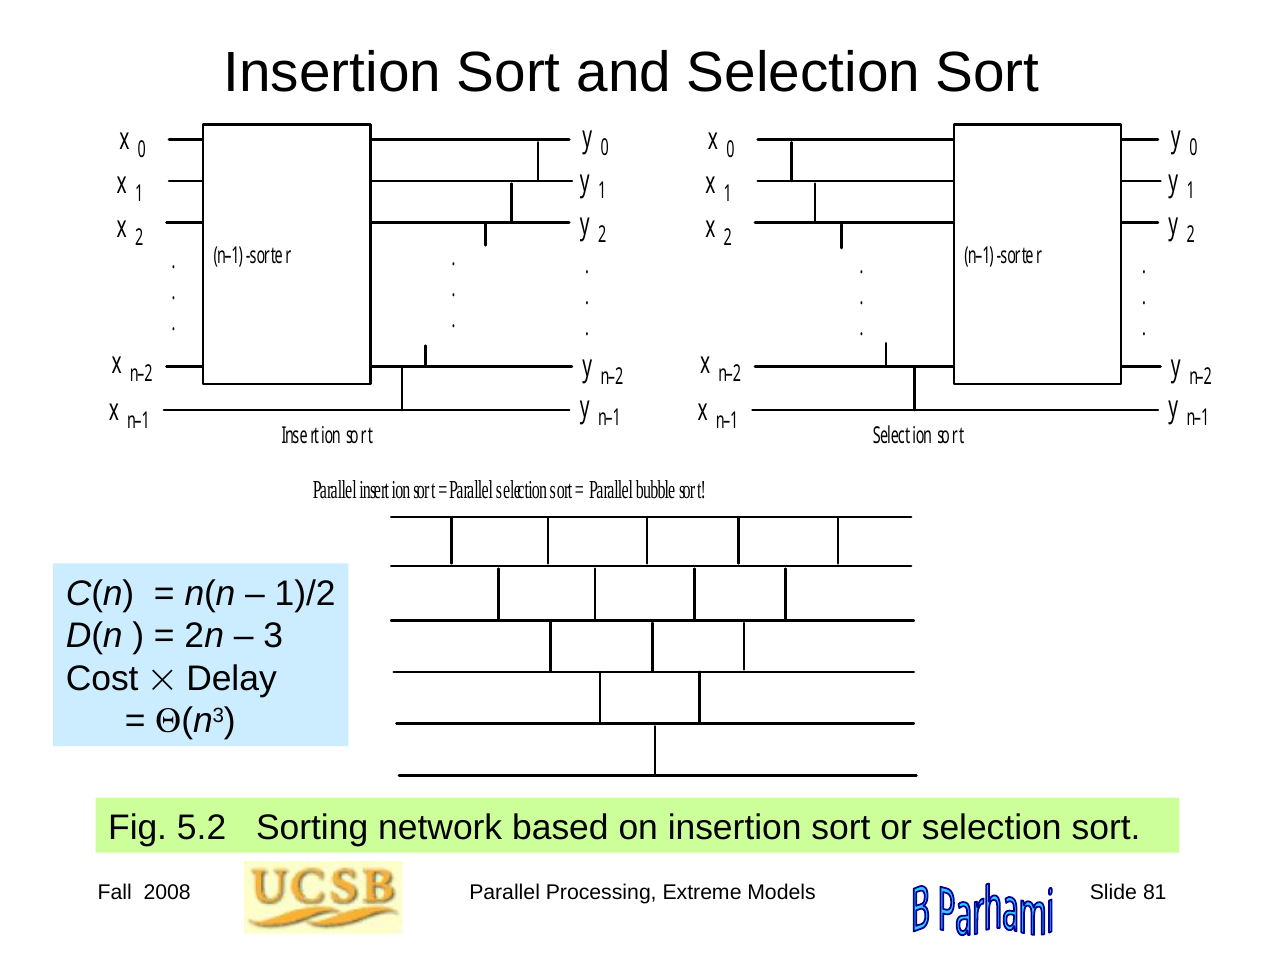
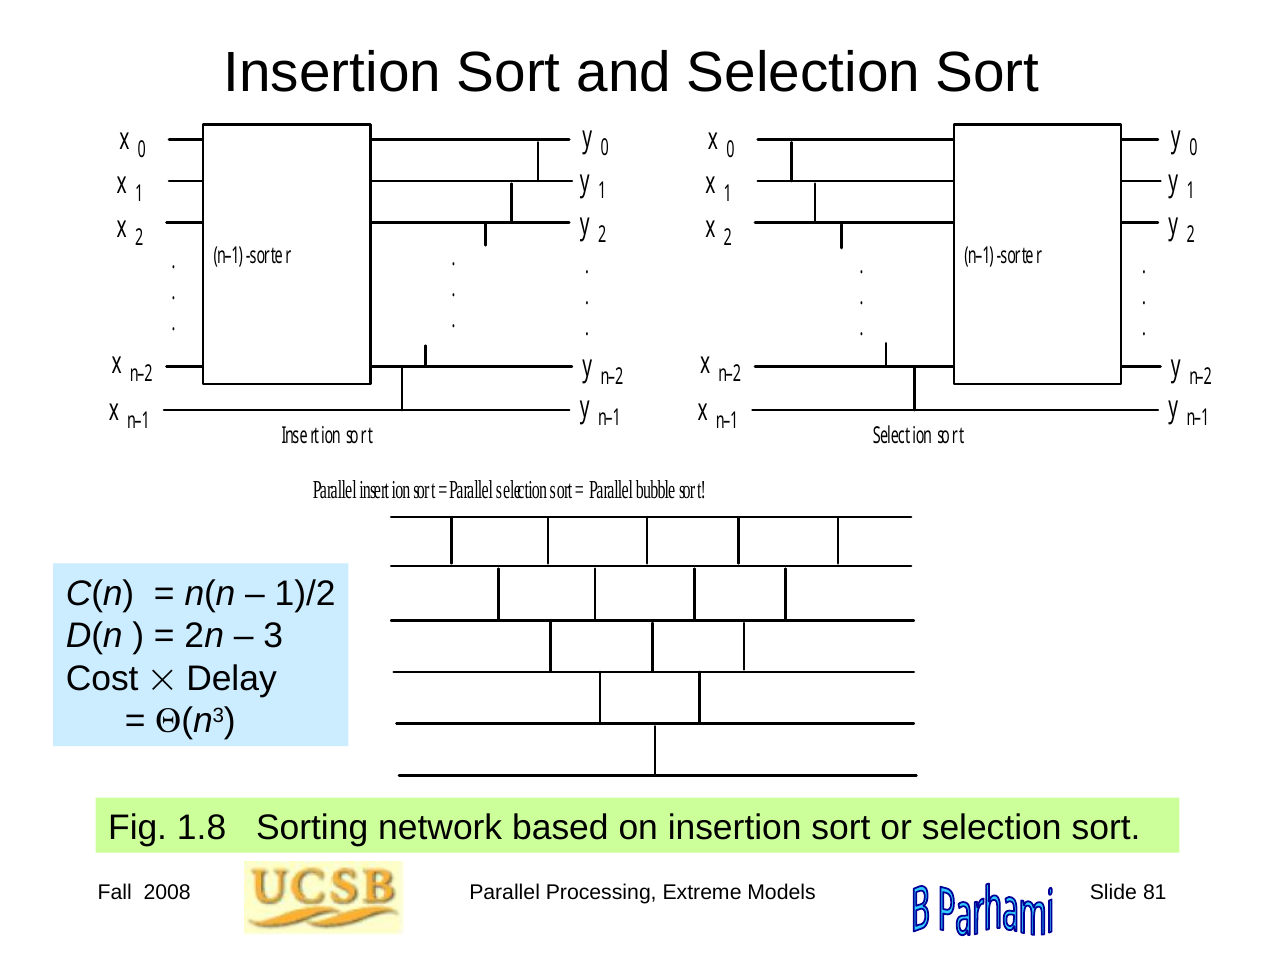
5.2: 5.2 -> 1.8 (202, 827)
